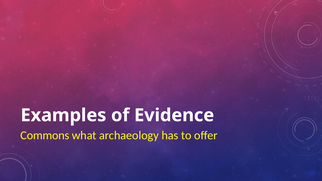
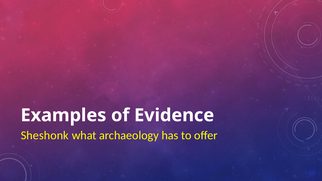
Commons: Commons -> Sheshonk (45, 135)
